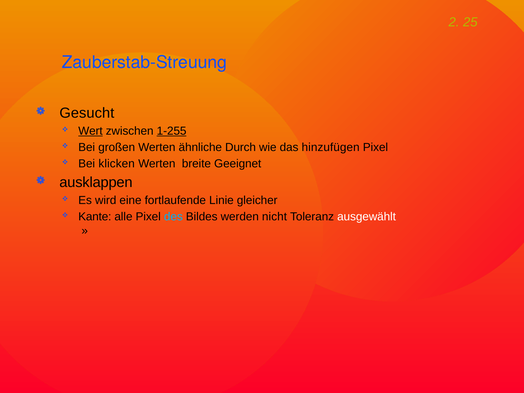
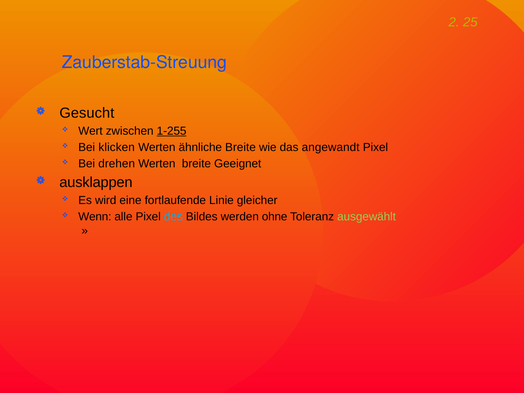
Wert underline: present -> none (90, 131)
großen: großen -> klicken (117, 147)
ähnliche Durch: Durch -> Breite (240, 147)
hinzufügen: hinzufügen -> angewandt (331, 147)
klicken: klicken -> drehen (117, 164)
Kante: Kante -> Wenn (95, 217)
nicht: nicht -> ohne (275, 217)
ausgewählt colour: white -> light green (367, 217)
